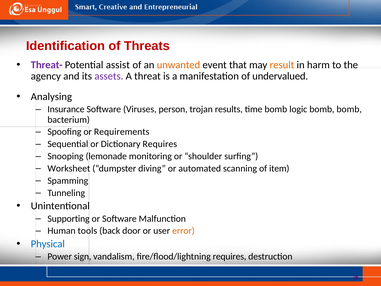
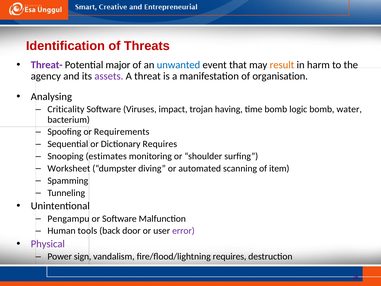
assist: assist -> major (118, 65)
unwanted colour: orange -> blue (178, 65)
undervalued: undervalued -> organisation (280, 76)
Insurance: Insurance -> Criticality (66, 109)
person: person -> impact (173, 109)
results: results -> having (229, 109)
bomb bomb: bomb -> water (349, 109)
lemonade: lemonade -> estimates (106, 156)
Supporting: Supporting -> Pengampu (68, 218)
error colour: orange -> purple (183, 231)
Physical colour: blue -> purple (48, 244)
